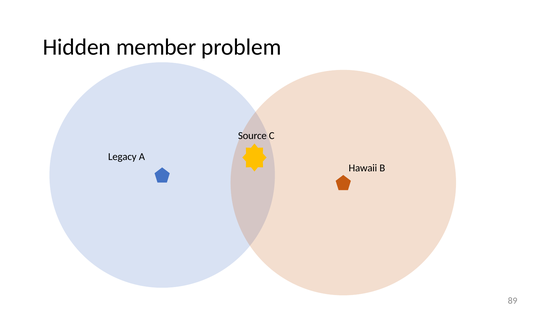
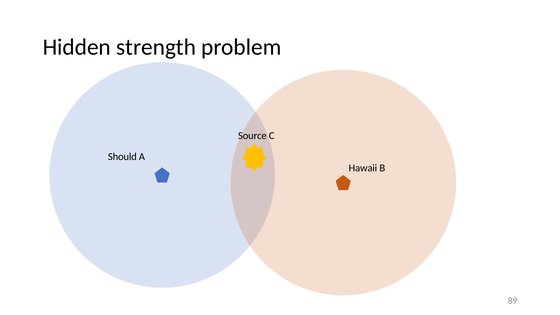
member: member -> strength (156, 47)
Legacy: Legacy -> Should (122, 157)
